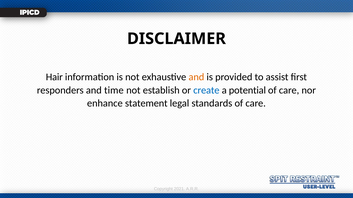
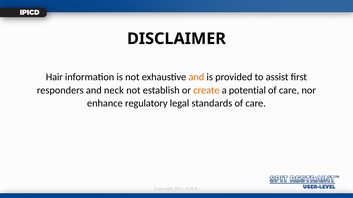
time: time -> neck (114, 90)
create colour: blue -> orange (206, 90)
statement: statement -> regulatory (146, 104)
